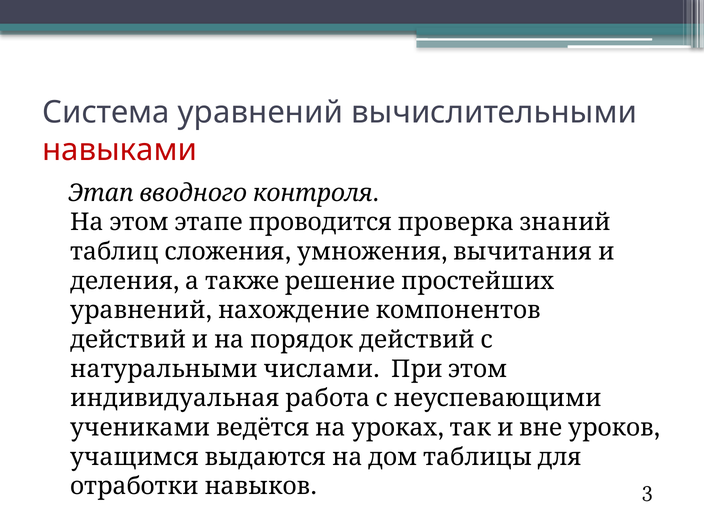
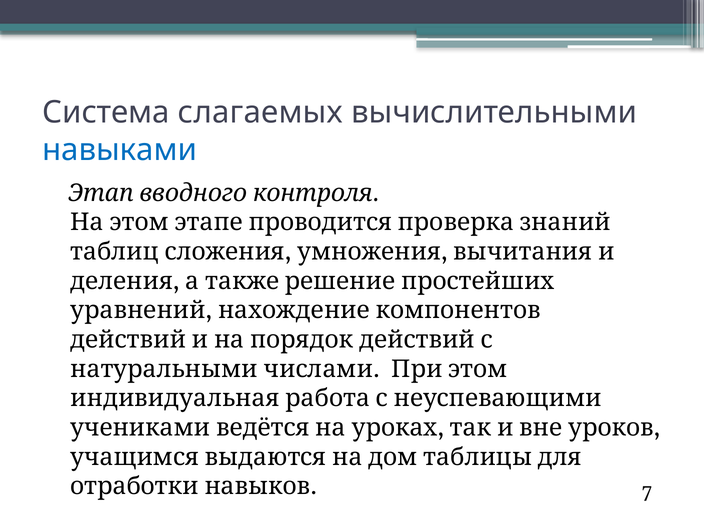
Система уравнений: уравнений -> слагаемых (260, 112)
навыками colour: red -> blue (120, 150)
3: 3 -> 7 (647, 491)
